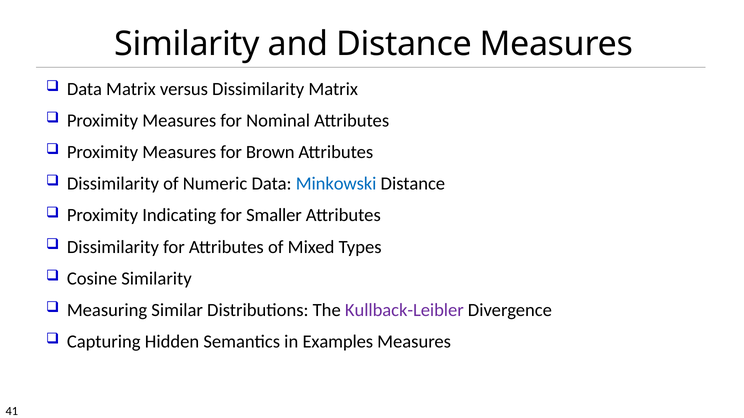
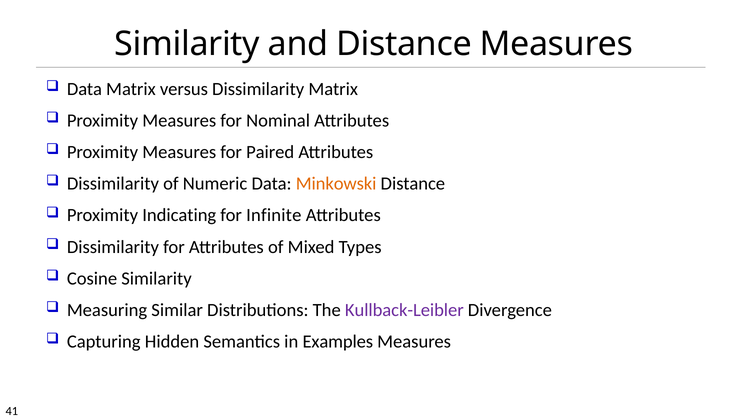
Brown: Brown -> Paired (270, 152)
Minkowski colour: blue -> orange (336, 184)
Smaller: Smaller -> Infinite (274, 216)
